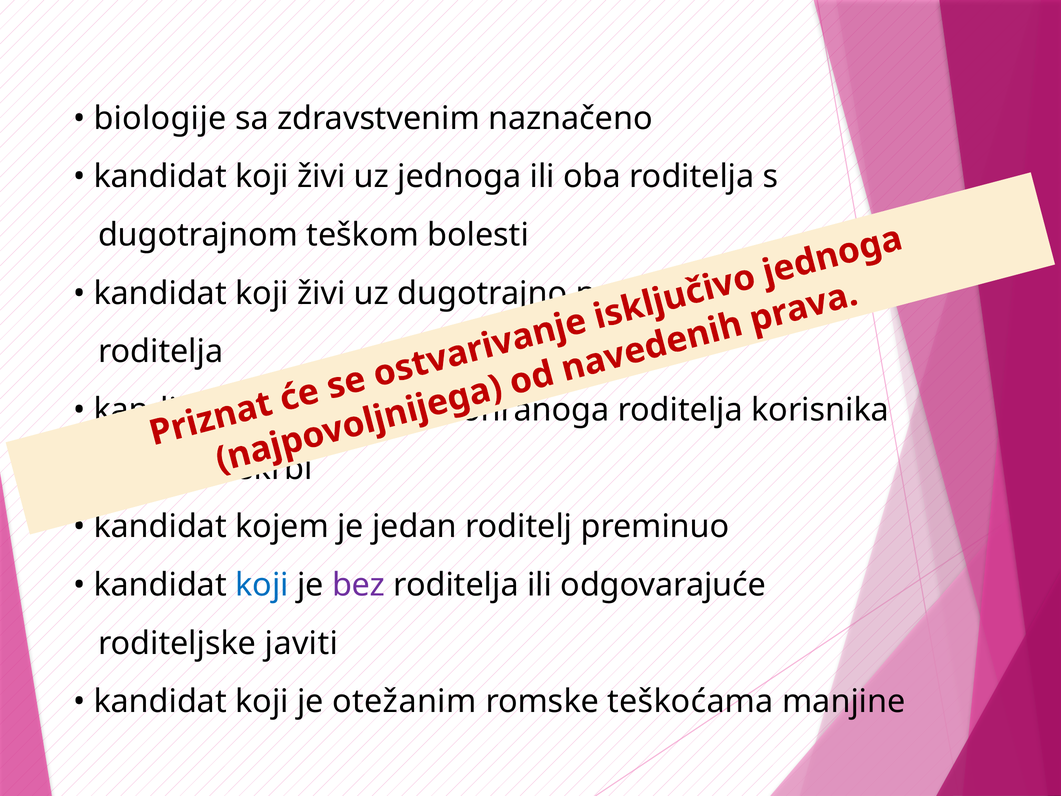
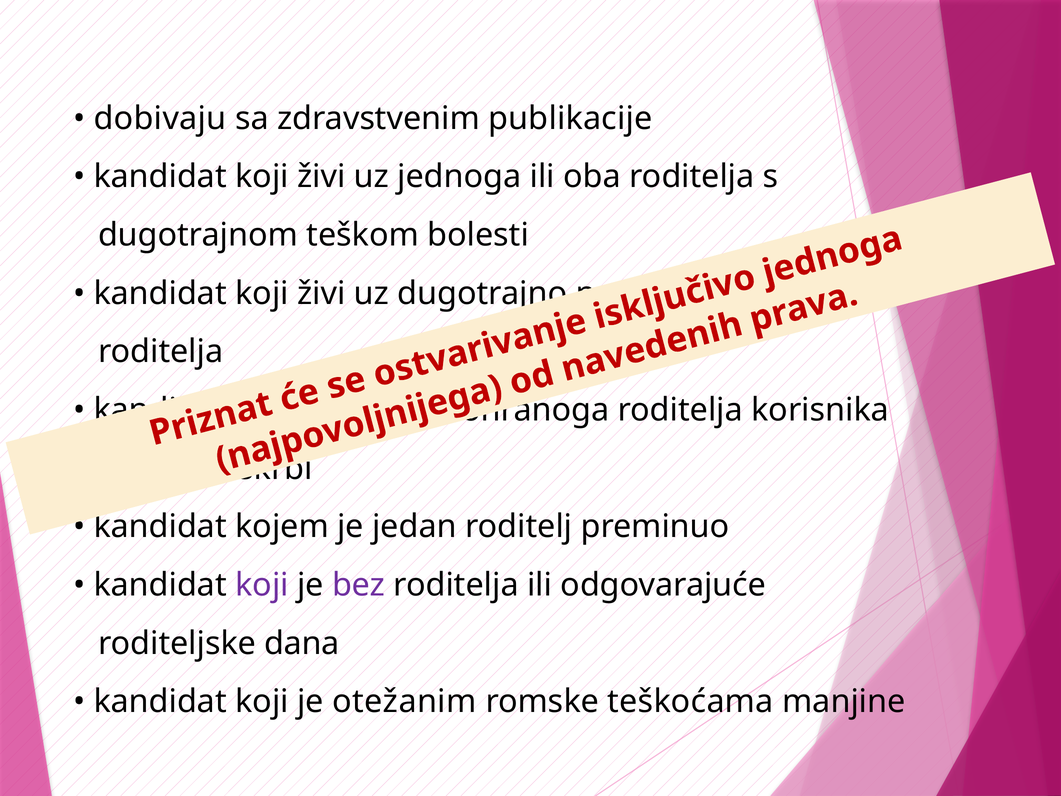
biologije: biologije -> dobivaju (160, 118)
naznačeno: naznačeno -> publikacije (570, 118)
koji colour: blue -> purple (262, 585)
javiti: javiti -> dana (302, 643)
